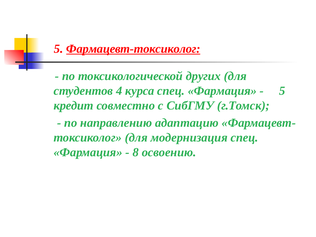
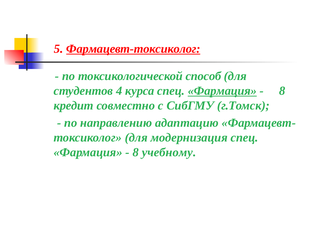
других: других -> способ (203, 76)
Фармация underline: none -> present (222, 91)
5: 5 -> 8 (282, 91)
освоению: освоению -> учебному (169, 152)
